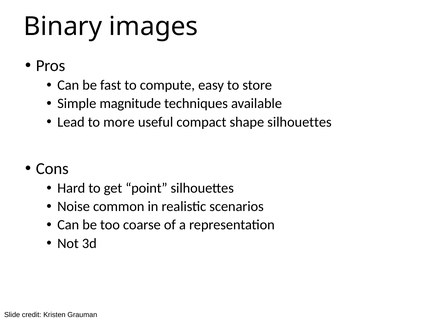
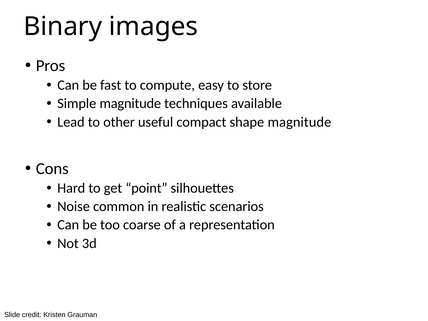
more: more -> other (119, 122)
shape silhouettes: silhouettes -> magnitude (299, 122)
